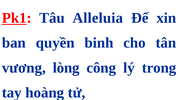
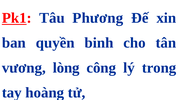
Alleluia: Alleluia -> Phương (98, 18)
